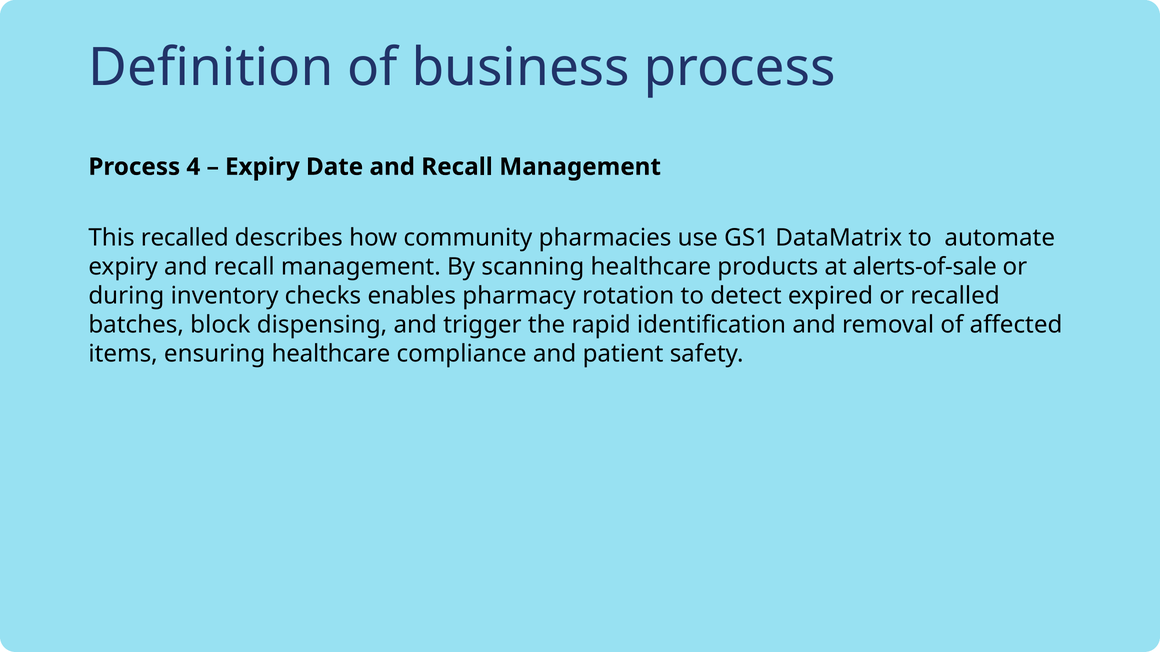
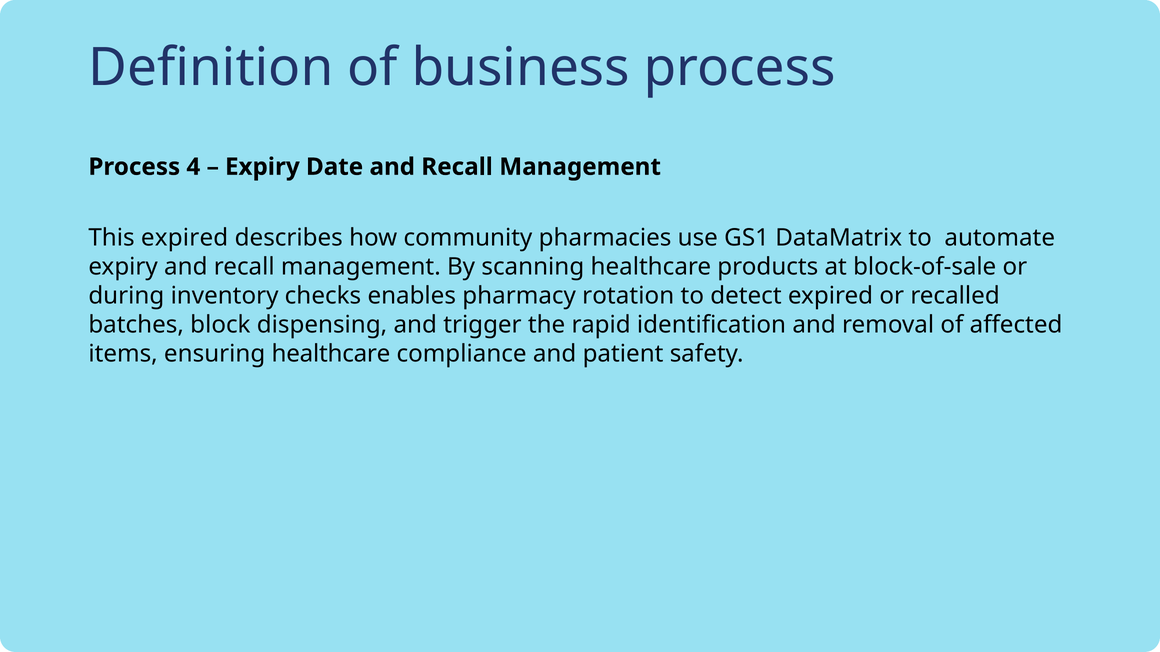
This recalled: recalled -> expired (185, 238)
alerts-of-sale: alerts-of-sale -> block-of-sale (925, 267)
